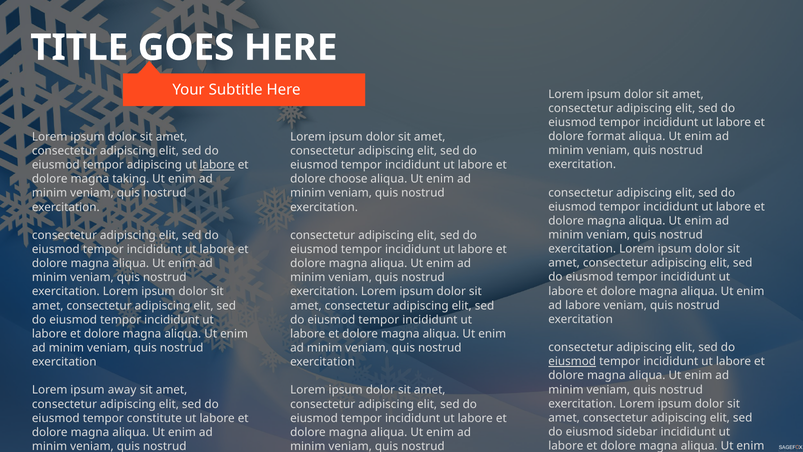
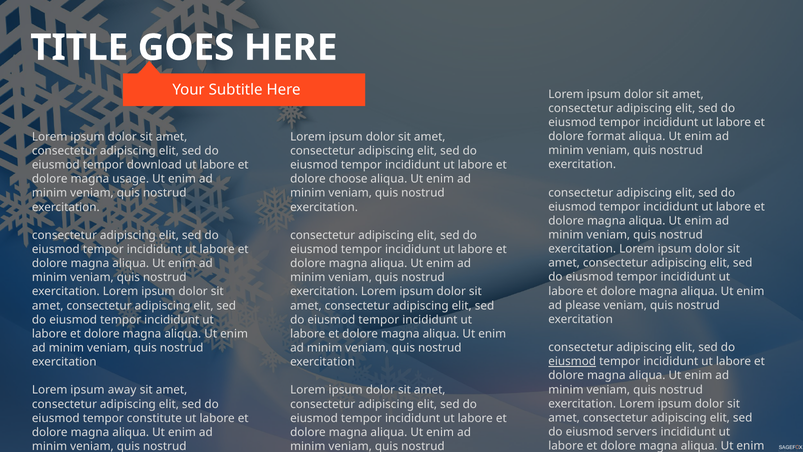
tempor adipiscing: adipiscing -> download (154, 165)
labore underline: present -> none (217, 165)
taking: taking -> usage (131, 179)
ad labore: labore -> please (583, 305)
sidebar: sidebar -> servers (637, 432)
